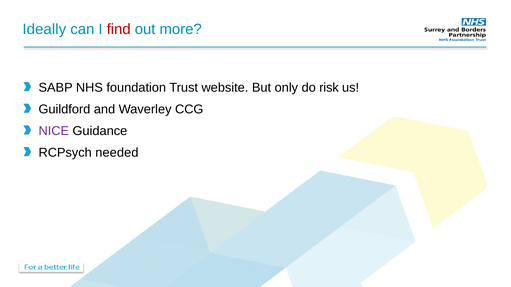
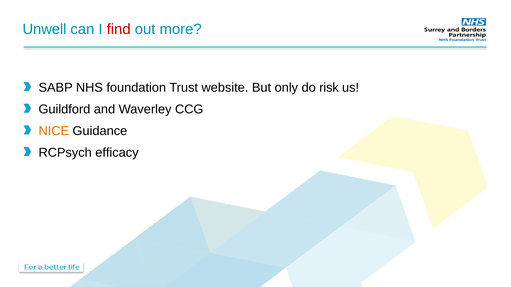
Ideally: Ideally -> Unwell (44, 29)
NICE colour: purple -> orange (54, 131)
needed: needed -> efficacy (117, 153)
